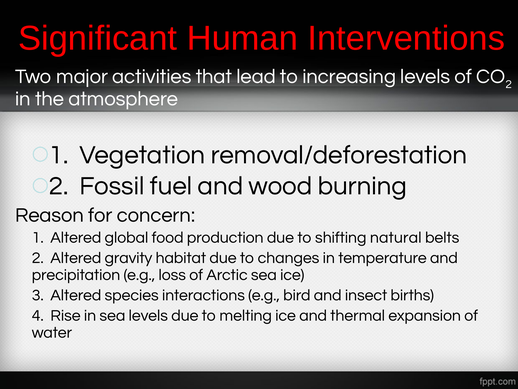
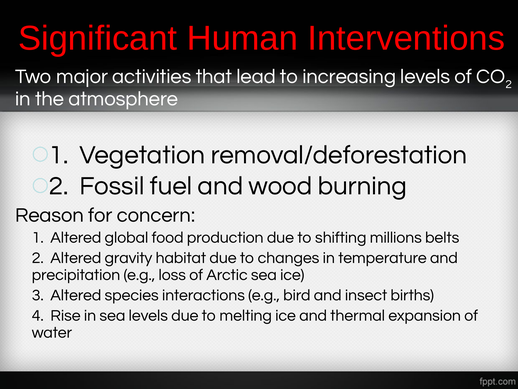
natural: natural -> millions (396, 237)
